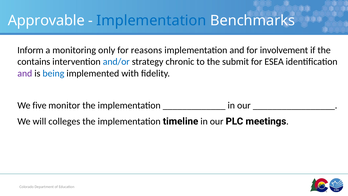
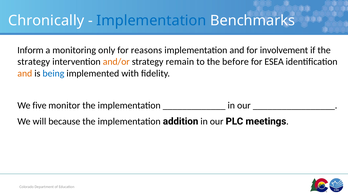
Approvable: Approvable -> Chronically (46, 21)
contains: contains -> strategy (34, 62)
and/or colour: blue -> orange (116, 62)
chronic: chronic -> remain (180, 62)
submit: submit -> before (235, 62)
and colour: purple -> orange (25, 73)
colleges: colleges -> because (64, 121)
timeline: timeline -> addition (181, 121)
